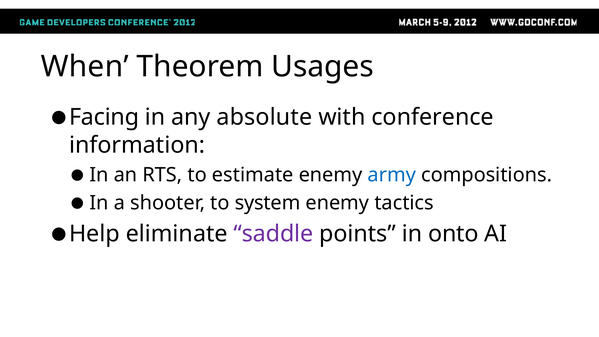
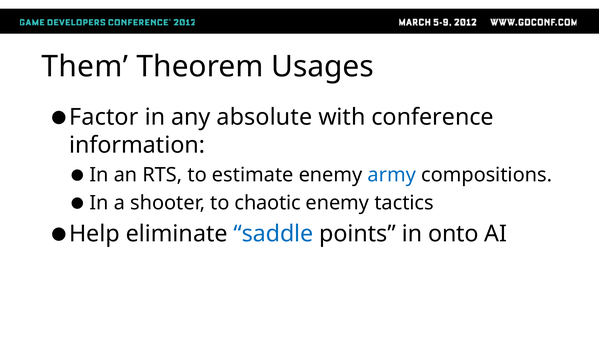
When: When -> Them (85, 67)
Facing: Facing -> Factor (104, 117)
system: system -> chaotic (268, 203)
saddle colour: purple -> blue (273, 234)
